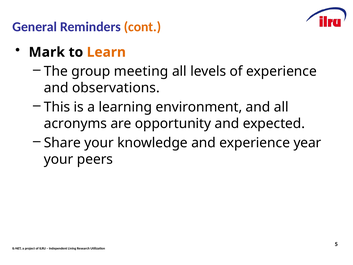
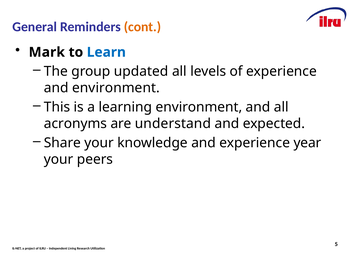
Learn colour: orange -> blue (106, 52)
meeting: meeting -> updated (141, 71)
and observations: observations -> environment (116, 88)
opportunity: opportunity -> understand (173, 124)
